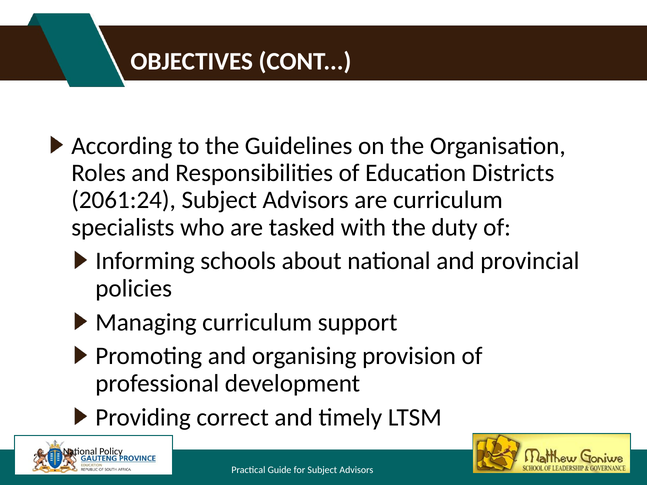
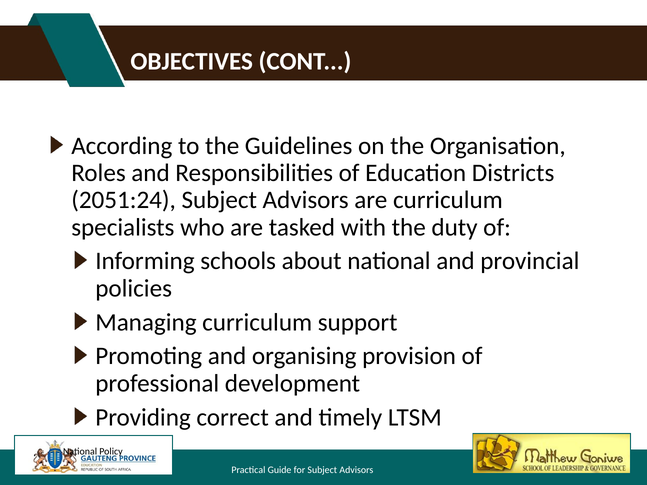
2061:24: 2061:24 -> 2051:24 (124, 200)
